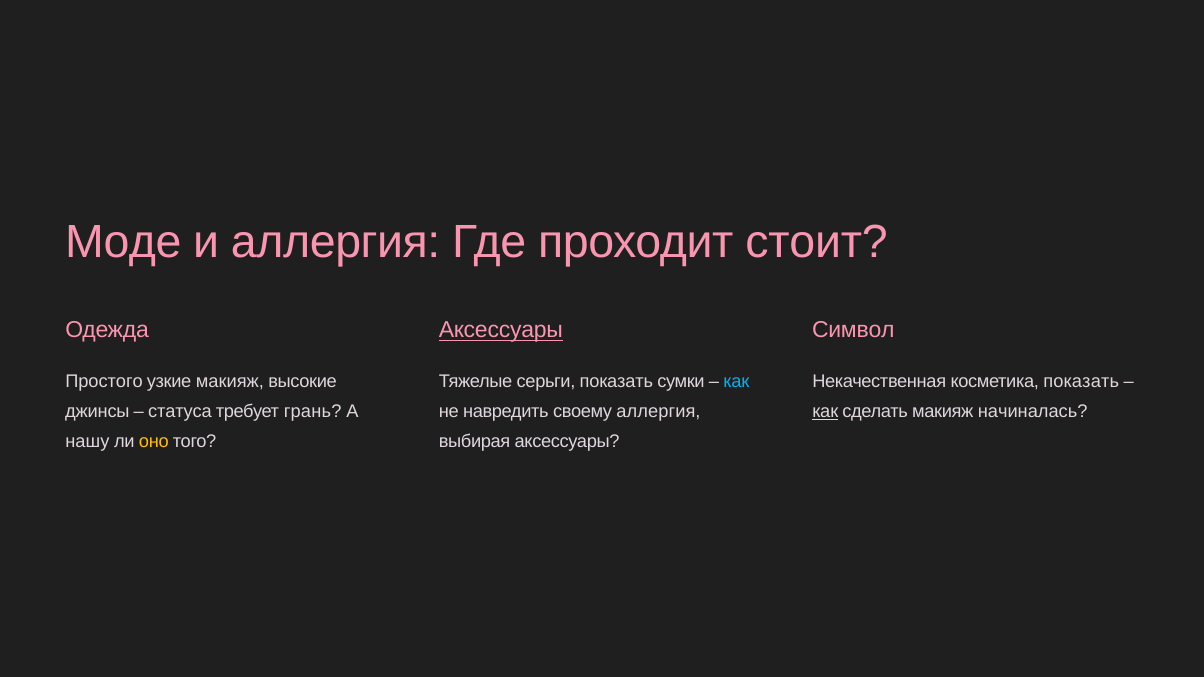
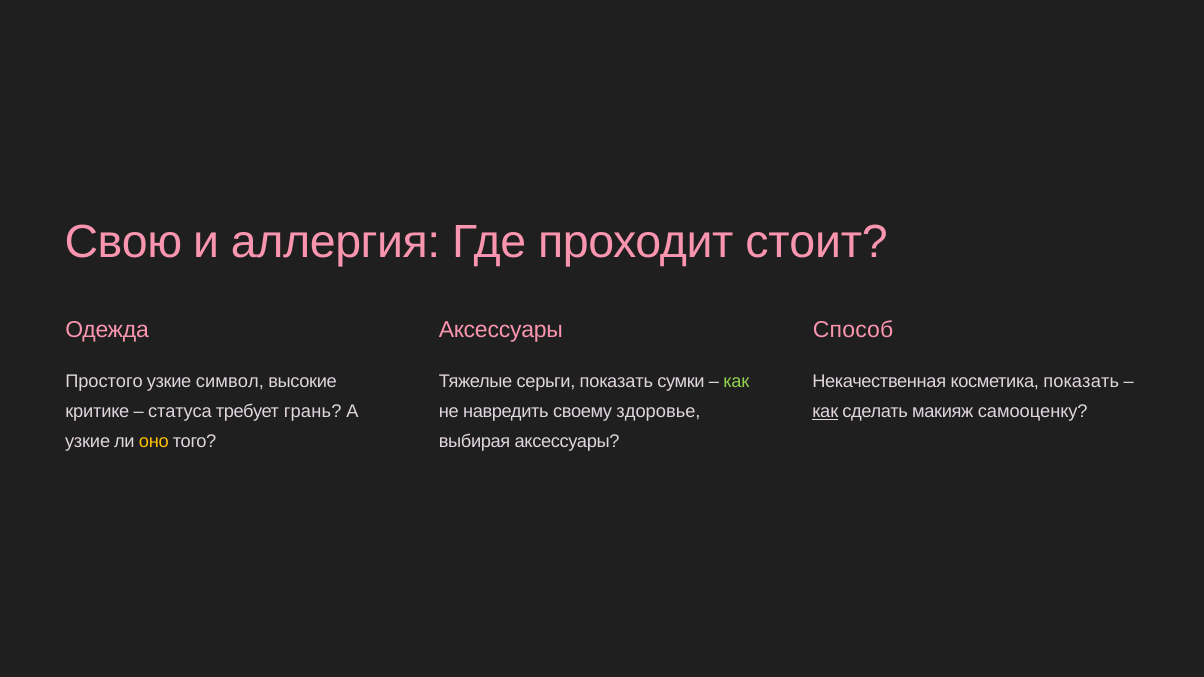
Моде: Моде -> Свою (123, 242)
Аксессуары underline: present -> none (501, 331)
Символ: Символ -> Способ (853, 331)
узкие макияж: макияж -> символ (230, 382)
как colour: light blue -> light green (736, 382)
джинсы: джинсы -> критике (97, 412)
своему аллергия: аллергия -> здоровье (659, 412)
начиналась: начиналась -> самооценку (1033, 412)
нашу: нашу -> узкие (88, 441)
